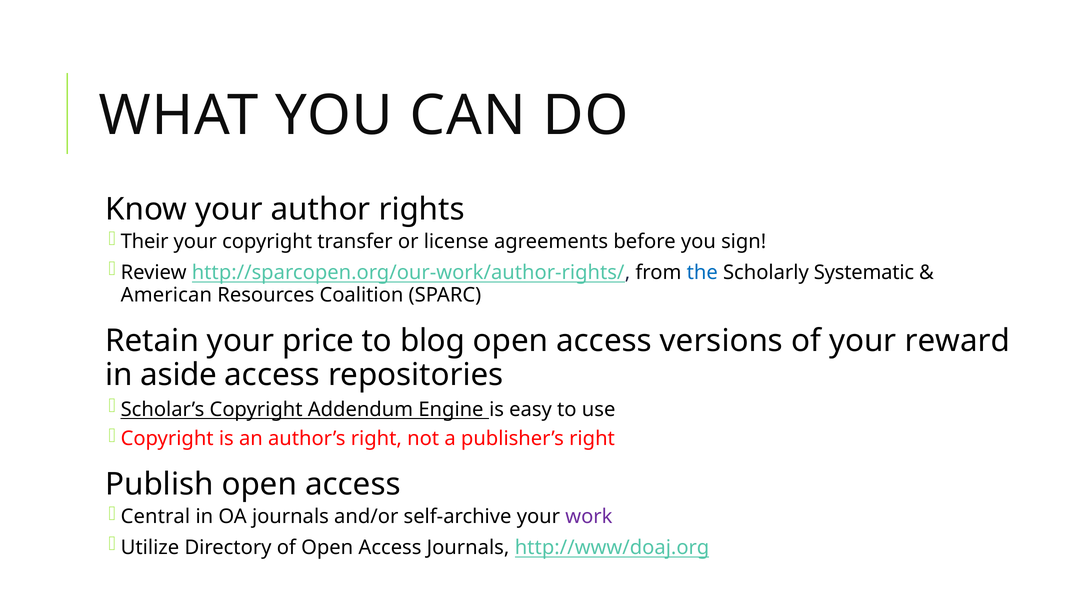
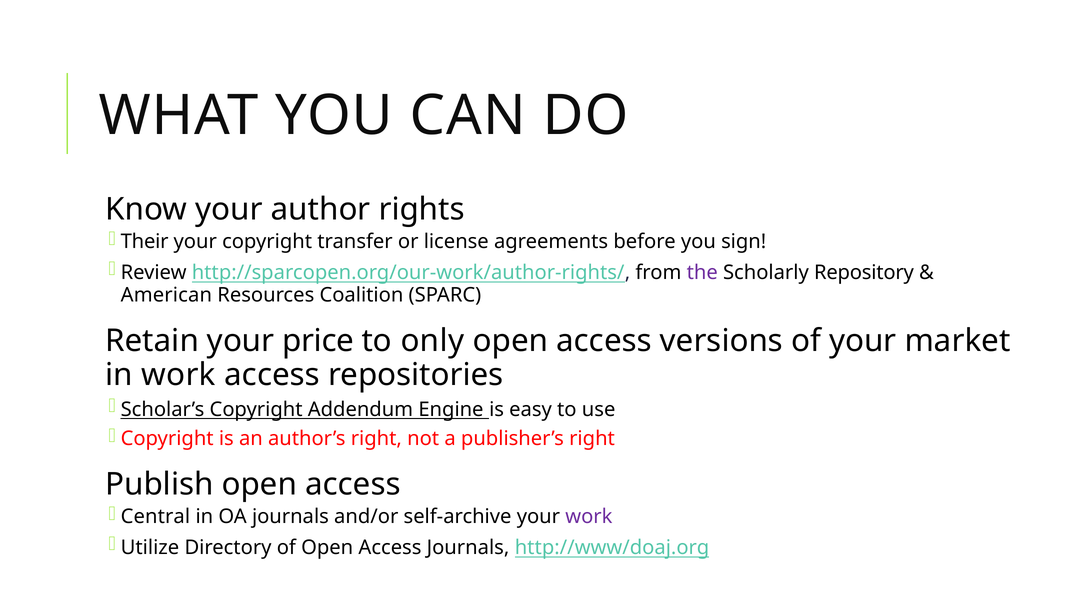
the colour: blue -> purple (702, 273)
Systematic: Systematic -> Repository (864, 273)
blog: blog -> only (432, 341)
reward: reward -> market (957, 341)
in aside: aside -> work (178, 375)
